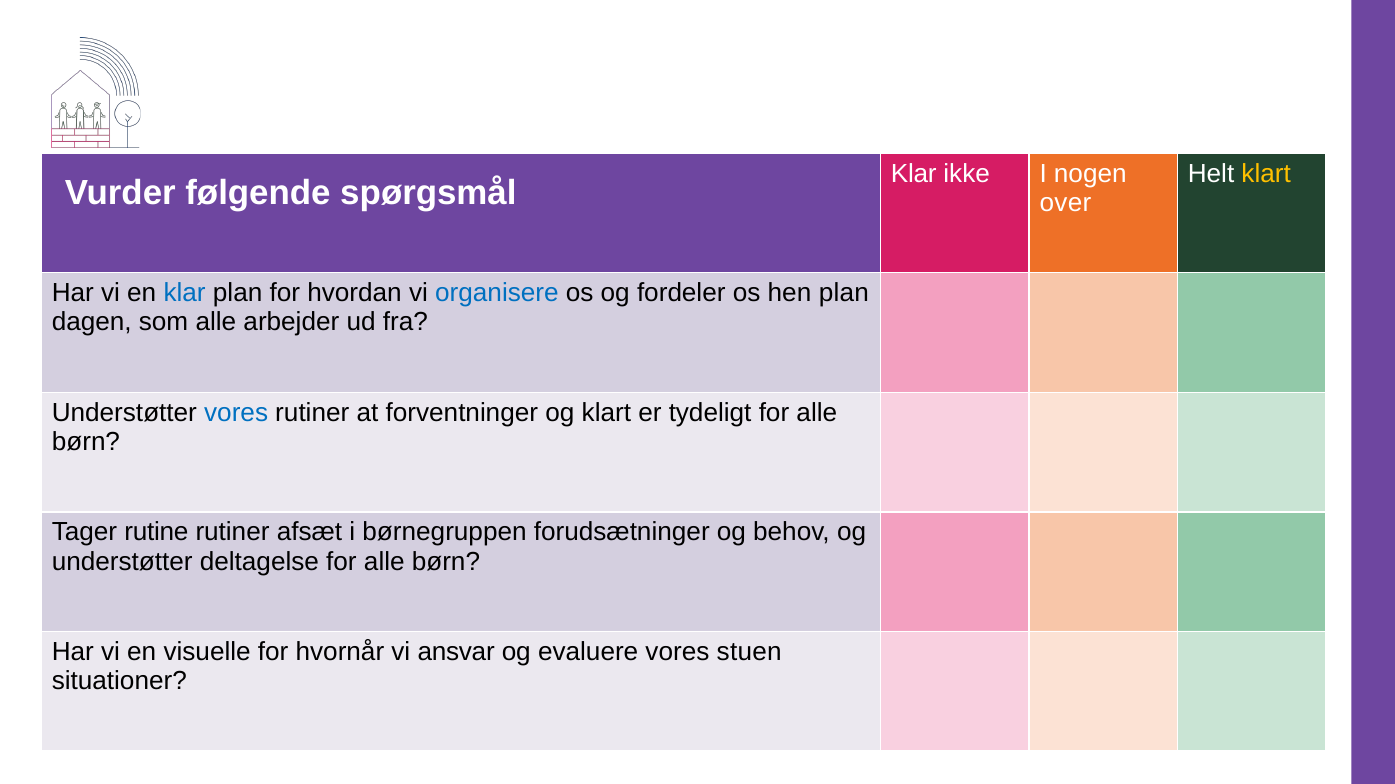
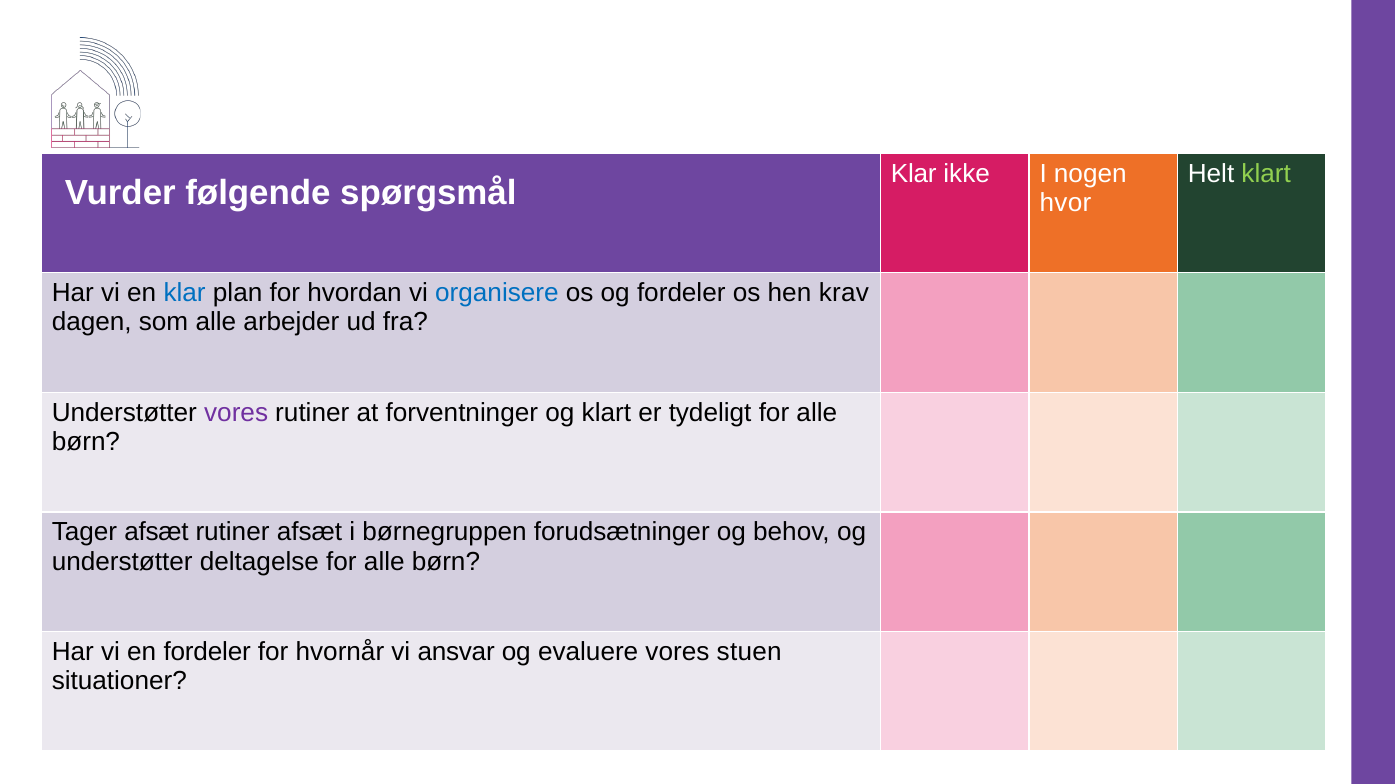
klart colour: yellow -> light green (1266, 174)
over: over -> hvor (1065, 203)
hen plan: plan -> krav (844, 293)
vores colour: blue -> purple (236, 413)
Tager rutine: rutine -> afsæt (156, 533)
en visuelle: visuelle -> fordeler (207, 652)
